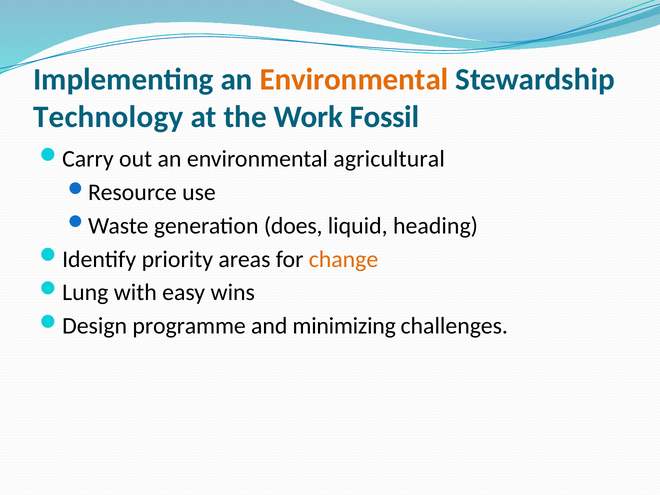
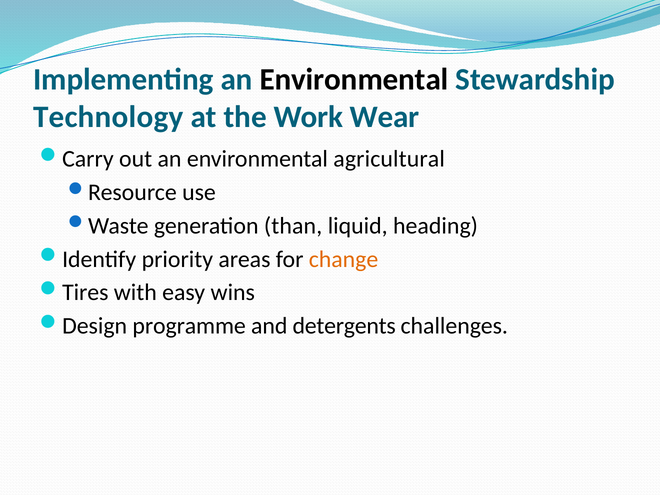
Environmental colour: orange -> black (354, 79)
Fossil: Fossil -> Wear (385, 117)
does: does -> than (293, 226)
Lung: Lung -> Tires (85, 293)
minimizing: minimizing -> detergents (344, 326)
